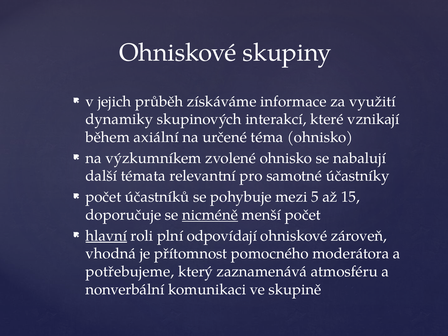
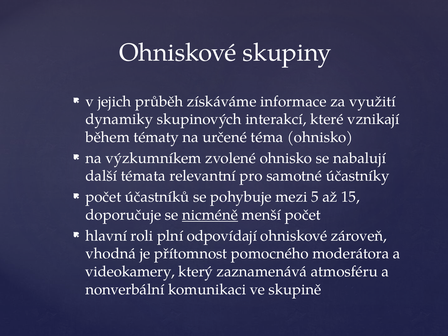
axiální: axiální -> tématy (156, 137)
hlavní underline: present -> none (106, 236)
potřebujeme: potřebujeme -> videokamery (130, 272)
